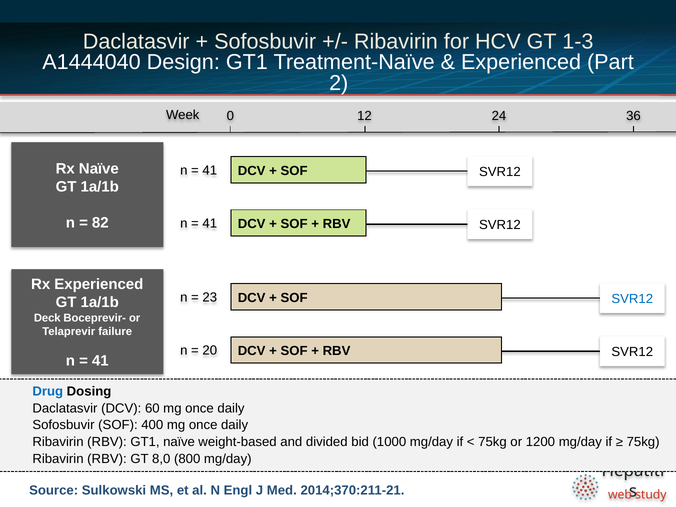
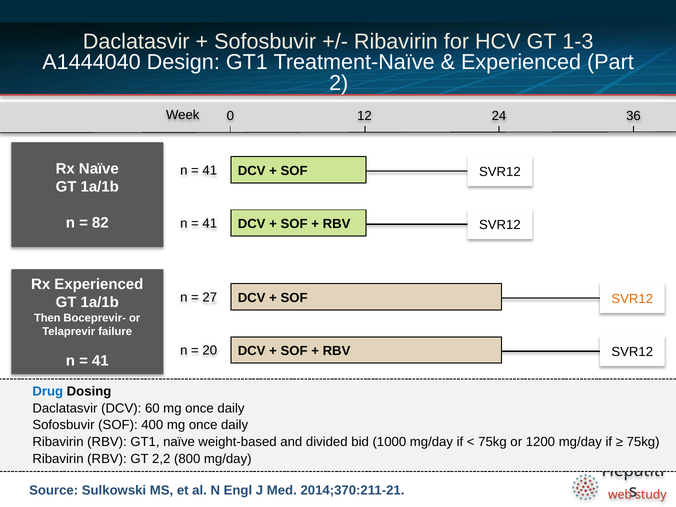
23: 23 -> 27 (210, 298)
SVR12 colour: blue -> orange (632, 299)
Deck: Deck -> Then (47, 318)
8,0: 8,0 -> 2,2 (161, 459)
